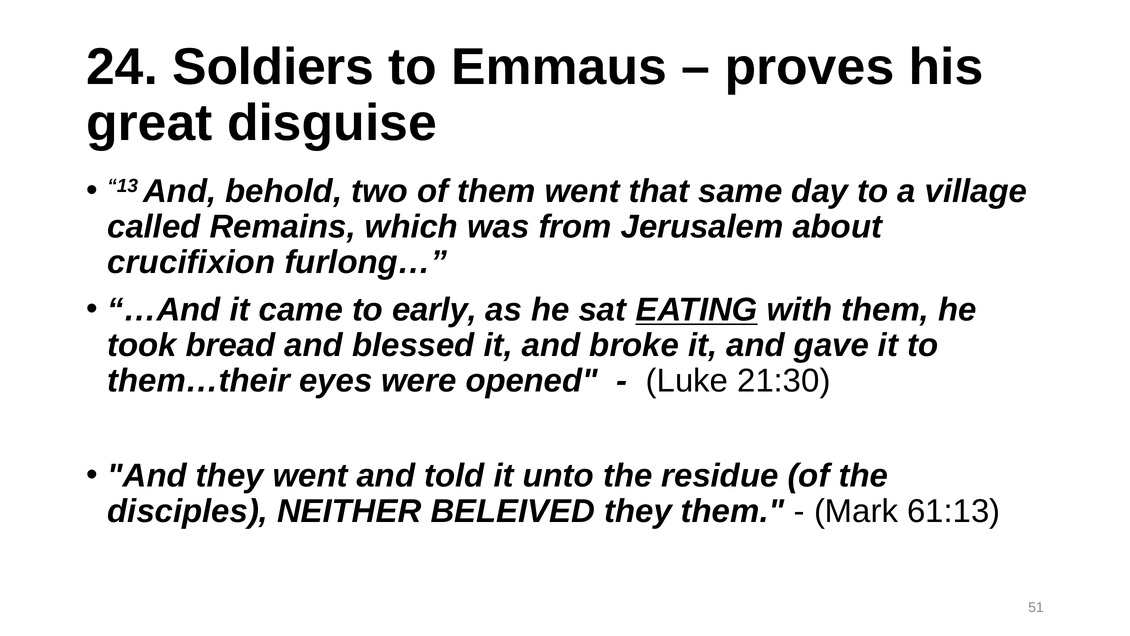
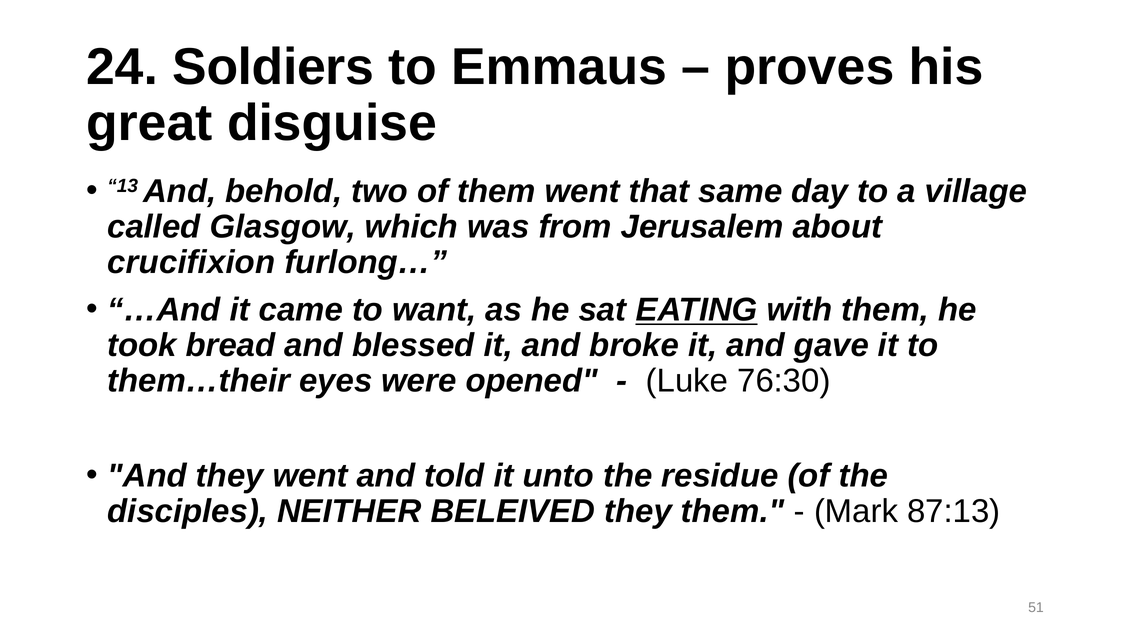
Remains: Remains -> Glasgow (283, 227)
early: early -> want (434, 310)
21:30: 21:30 -> 76:30 (784, 381)
61:13: 61:13 -> 87:13 (954, 511)
